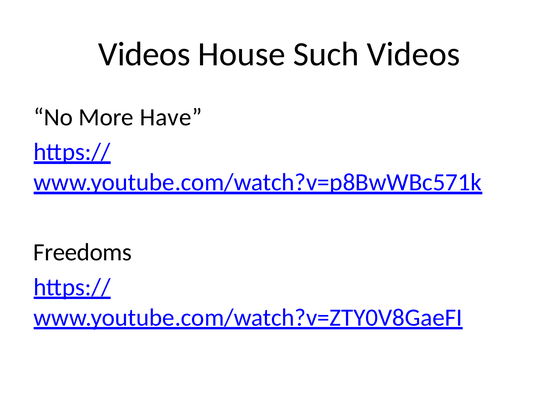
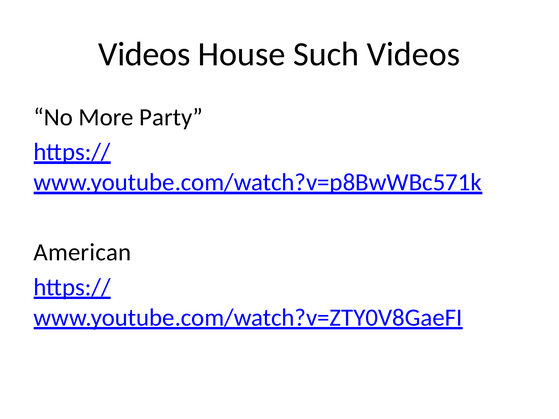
Have: Have -> Party (171, 117)
Freedoms: Freedoms -> American (82, 253)
